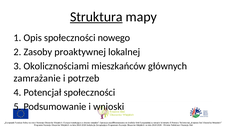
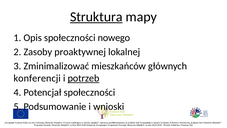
Okolicznościami: Okolicznościami -> Zminimalizować (56, 66)
zamrażanie: zamrażanie -> konferencji (37, 78)
potrzeb underline: none -> present (83, 78)
